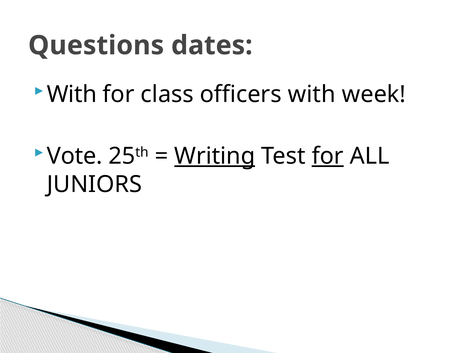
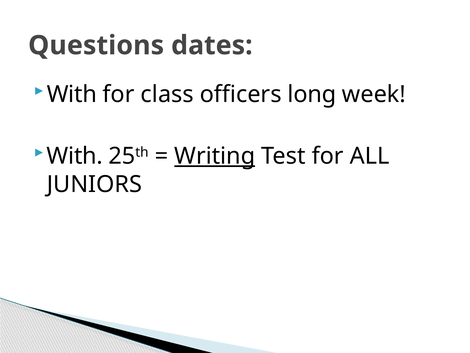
officers with: with -> long (312, 94)
Vote: Vote -> With (75, 156)
for underline: present -> none (328, 156)
